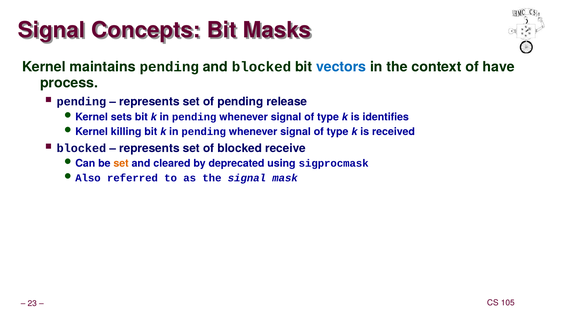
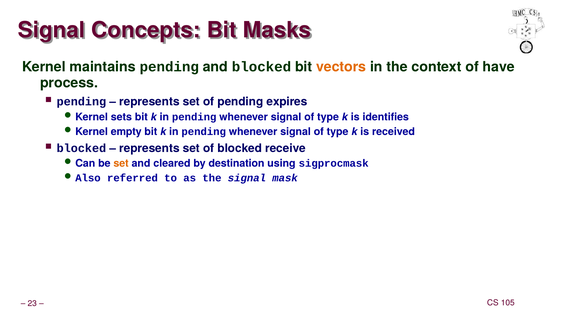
vectors colour: blue -> orange (341, 67)
release: release -> expires (287, 102)
killing: killing -> empty (126, 132)
deprecated: deprecated -> destination (236, 163)
